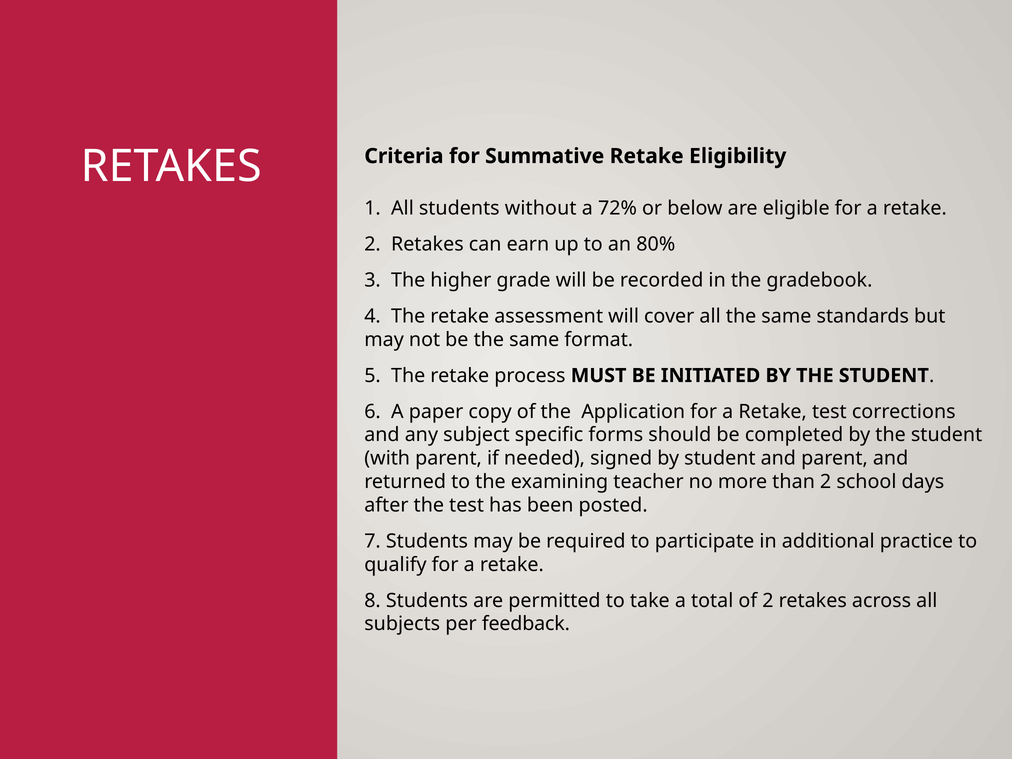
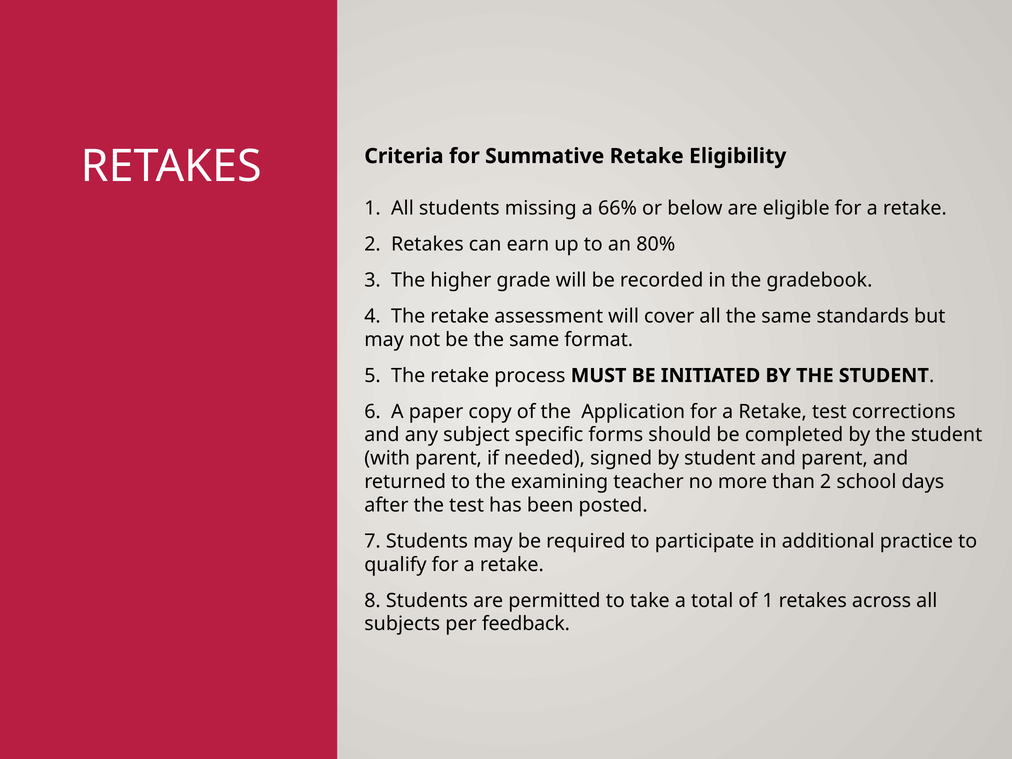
without: without -> missing (541, 208)
72%: 72% -> 66% (618, 208)
of 2: 2 -> 1 (768, 601)
